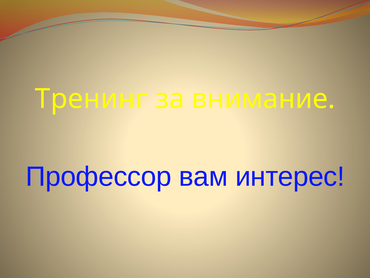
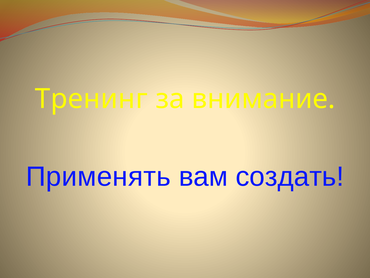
Профессор: Профессор -> Применять (98, 176)
интерес: интерес -> создать (290, 176)
